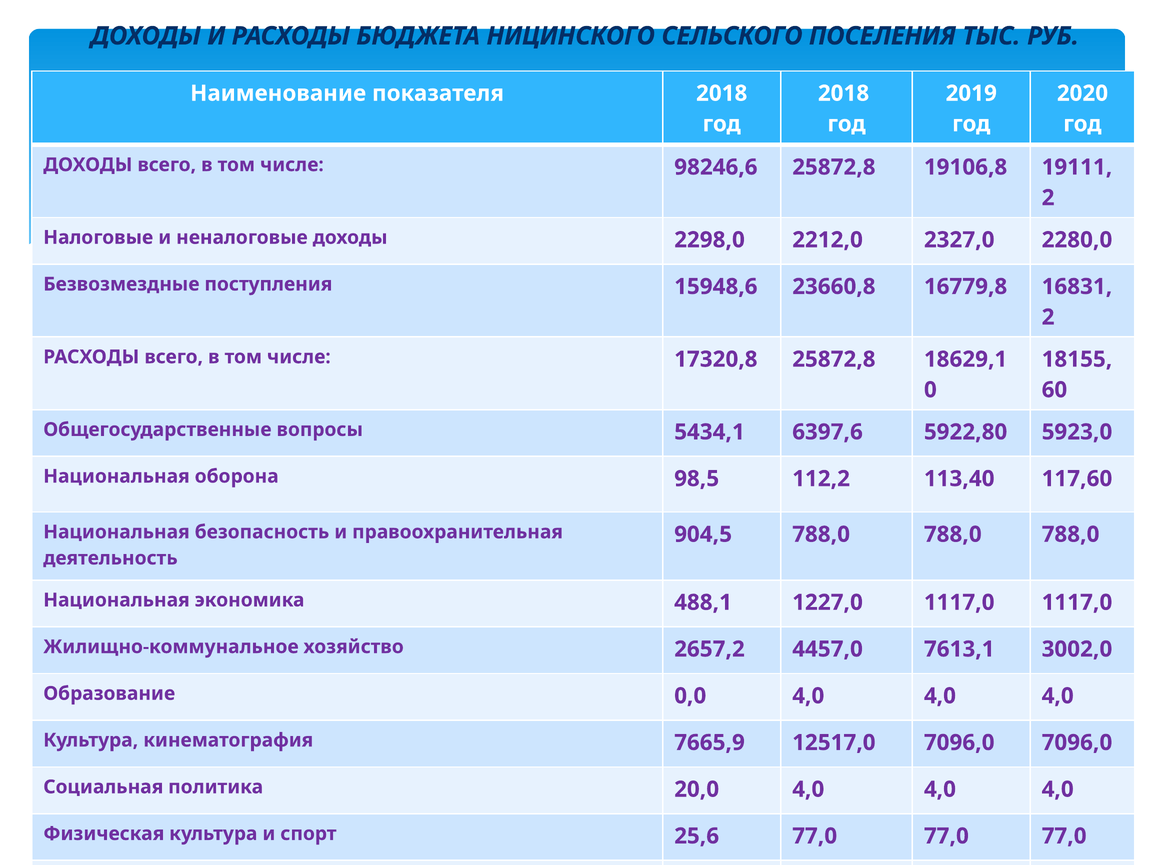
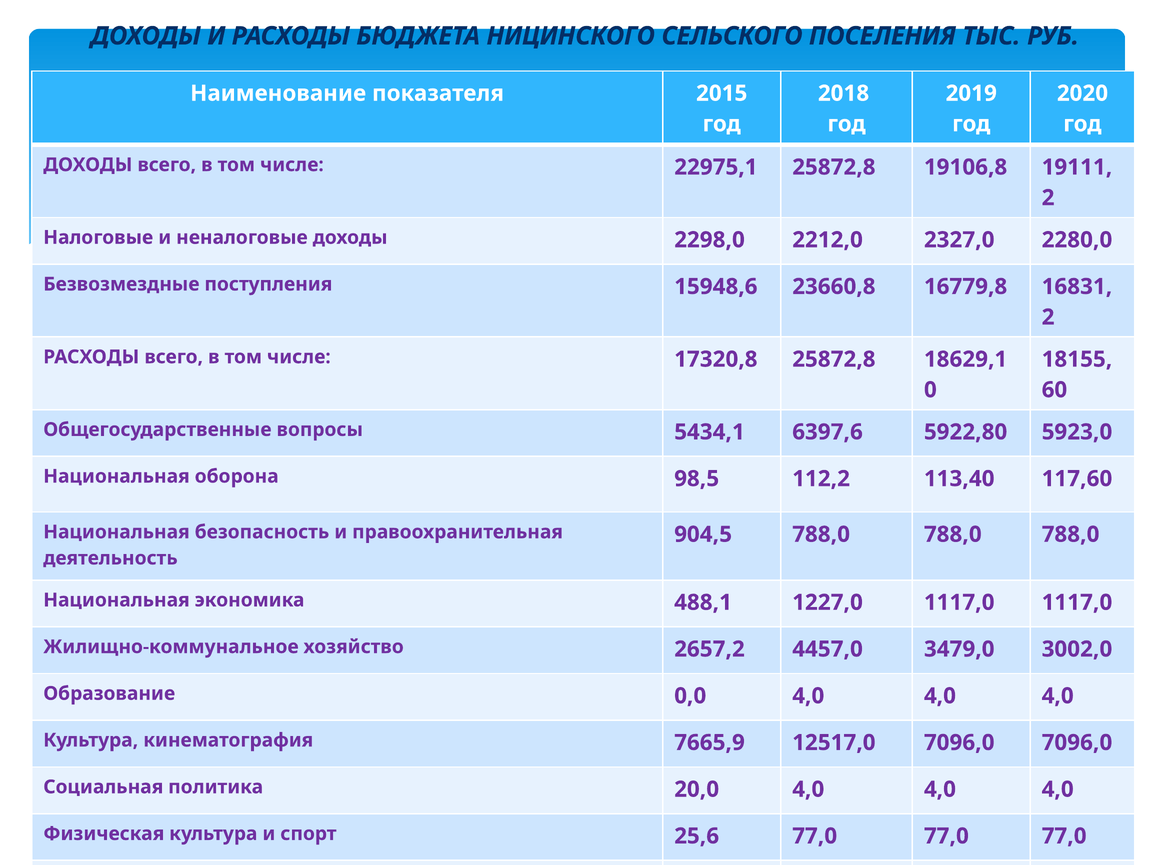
показателя 2018: 2018 -> 2015 (722, 93)
98246,6: 98246,6 -> 22975,1 (716, 167)
7613,1: 7613,1 -> 3479,0 (959, 649)
